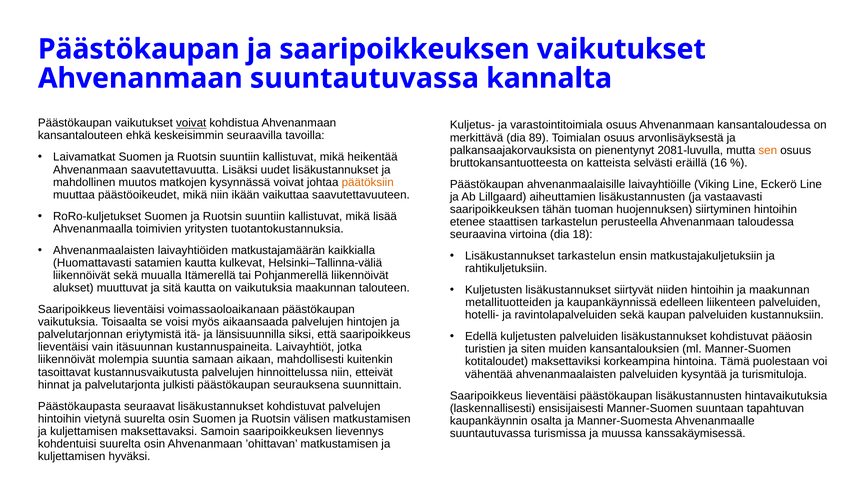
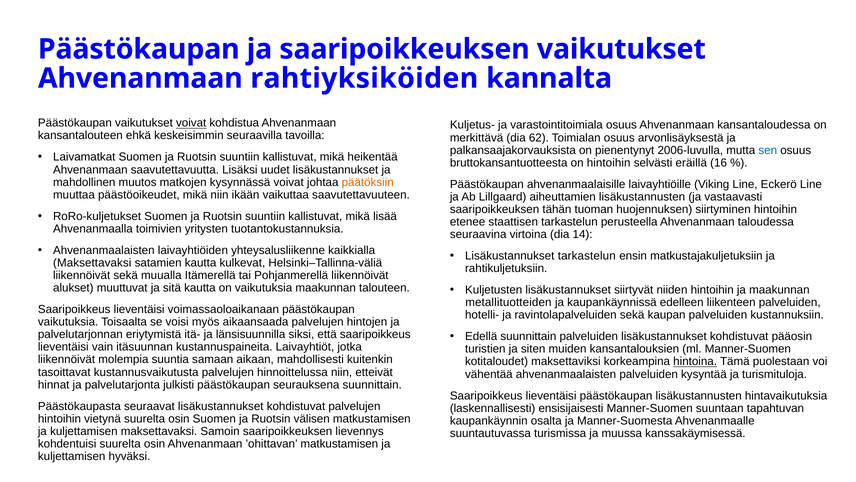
Ahvenanmaan suuntautuvassa: suuntautuvassa -> rahtiyksiköiden (364, 78)
89: 89 -> 62 (539, 138)
2081-luvulla: 2081-luvulla -> 2006-luvulla (690, 150)
sen colour: orange -> blue (768, 150)
on katteista: katteista -> hintoihin (609, 163)
18: 18 -> 14 (583, 234)
matkustajamäärän: matkustajamäärän -> yhteysalusliikenne (278, 250)
Huomattavasti: Huomattavasti -> Maksettavaksi (92, 263)
Edellä kuljetusten: kuljetusten -> suunnittain (528, 336)
hintoina underline: none -> present (695, 361)
